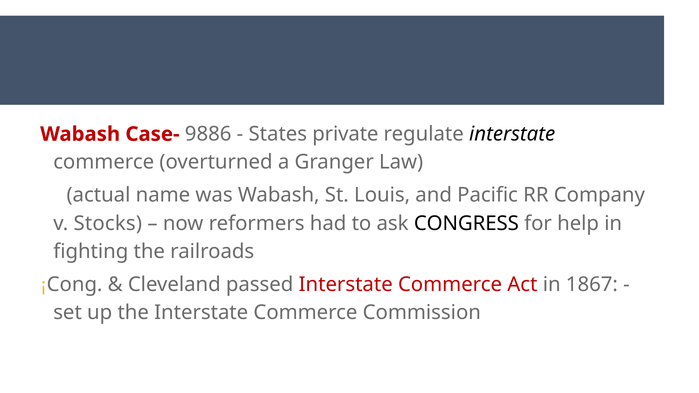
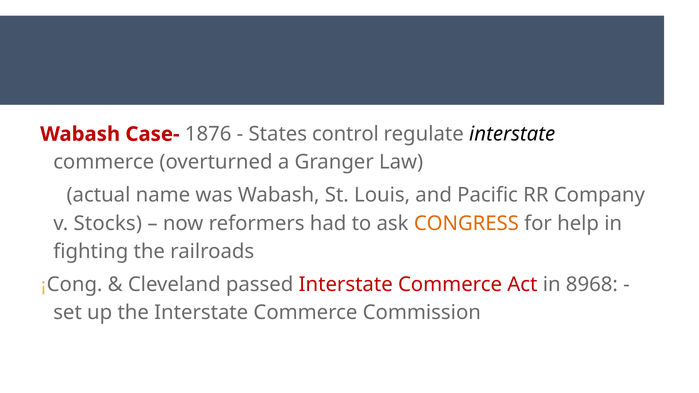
9886: 9886 -> 1876 (208, 134)
private: private -> control (345, 134)
CONGRESS colour: black -> orange (466, 223)
1867: 1867 -> 8968 (592, 285)
